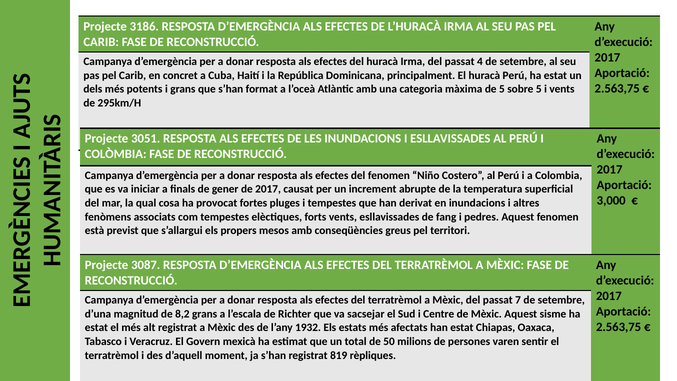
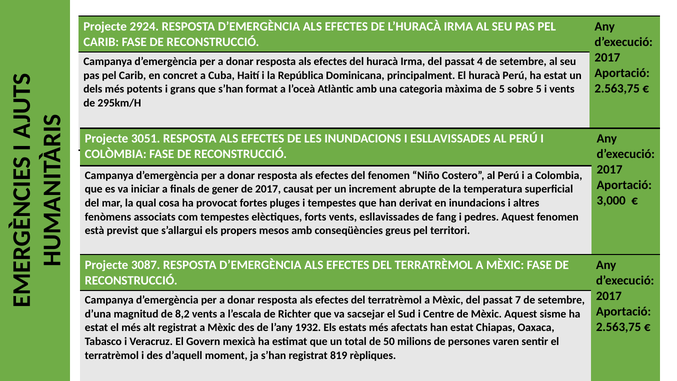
3186: 3186 -> 2924 (144, 26)
8,2 grans: grans -> vents (205, 314)
